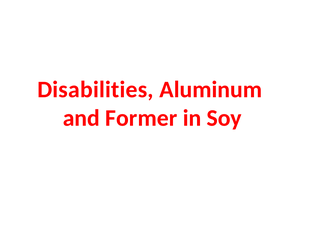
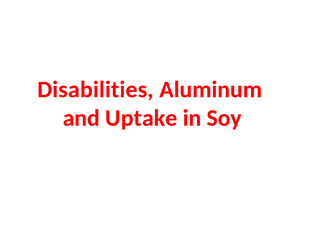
Former: Former -> Uptake (141, 118)
